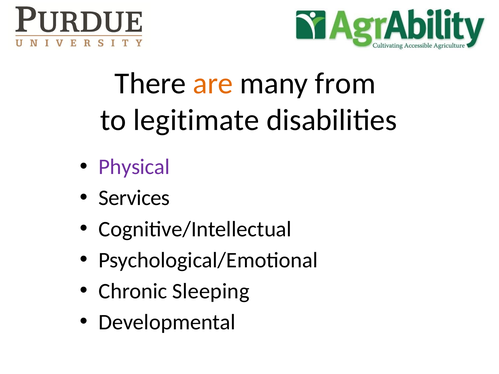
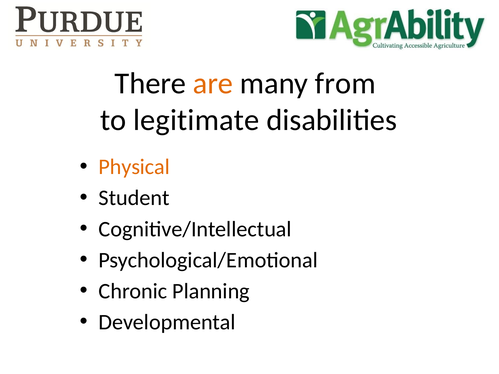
Physical colour: purple -> orange (134, 167)
Services: Services -> Student (134, 198)
Sleeping: Sleeping -> Planning (211, 291)
